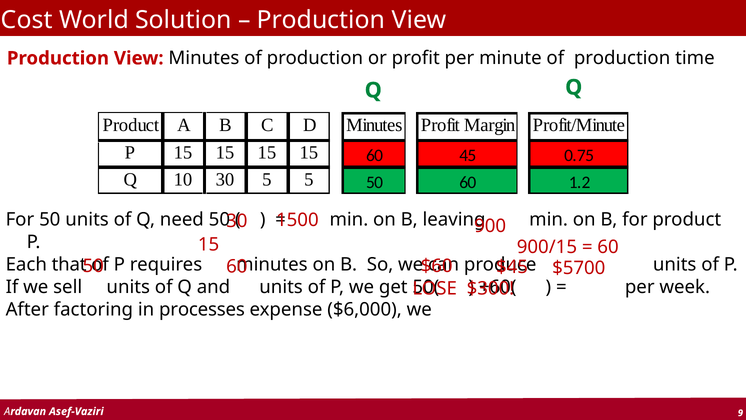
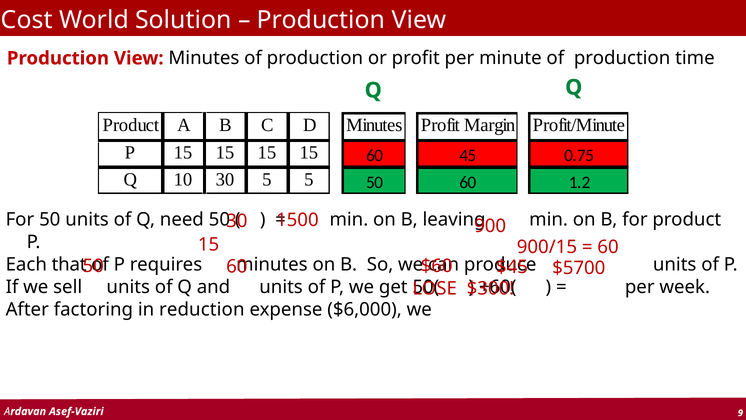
processes: processes -> reduction (202, 309)
